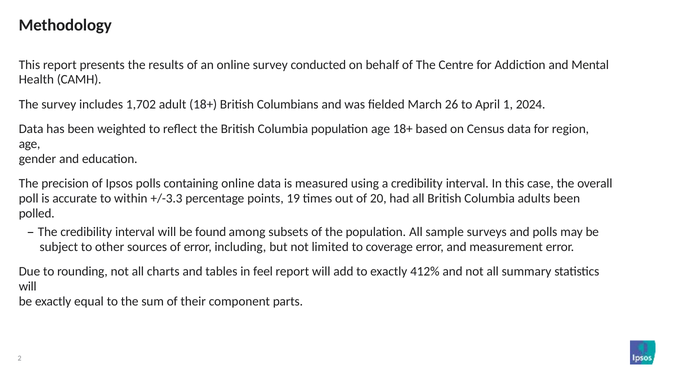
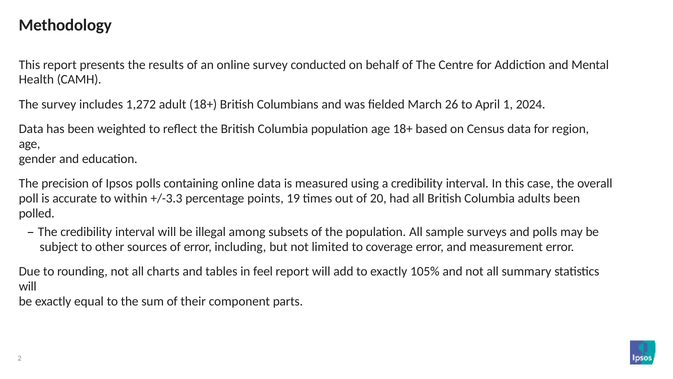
1,702: 1,702 -> 1,272 (141, 104)
found: found -> illegal (211, 232)
412%: 412% -> 105% (425, 272)
